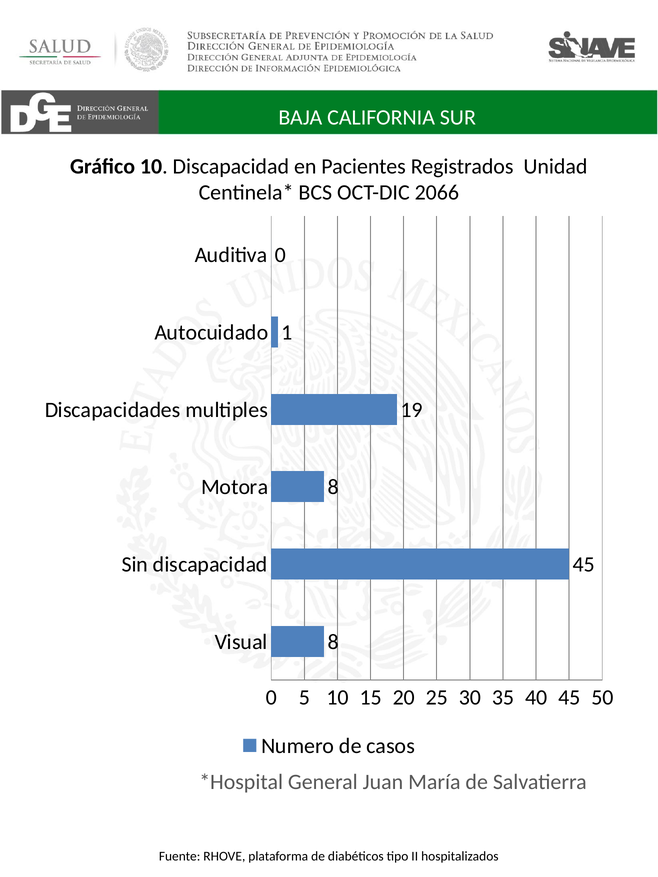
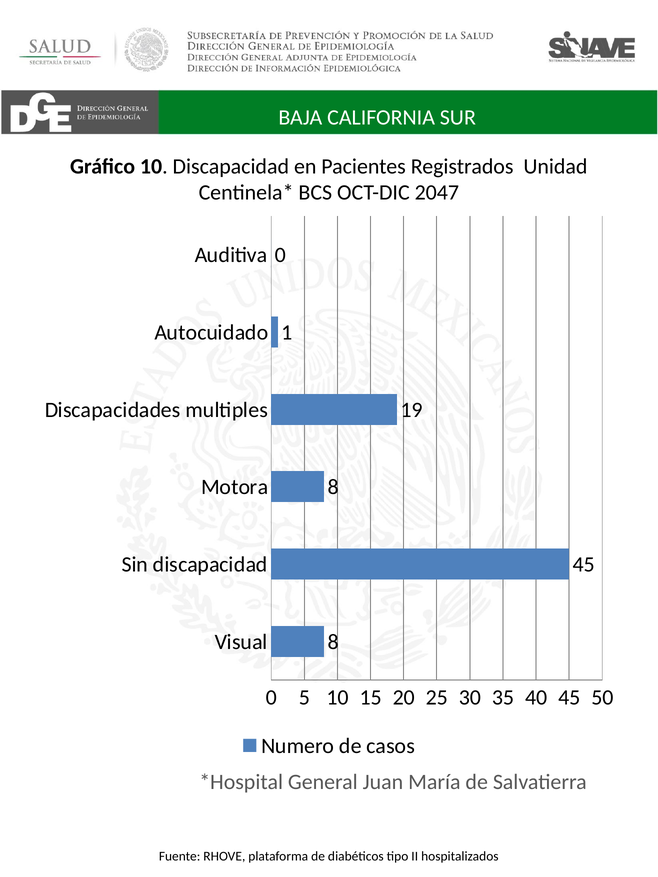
2066: 2066 -> 2047 (437, 193)
